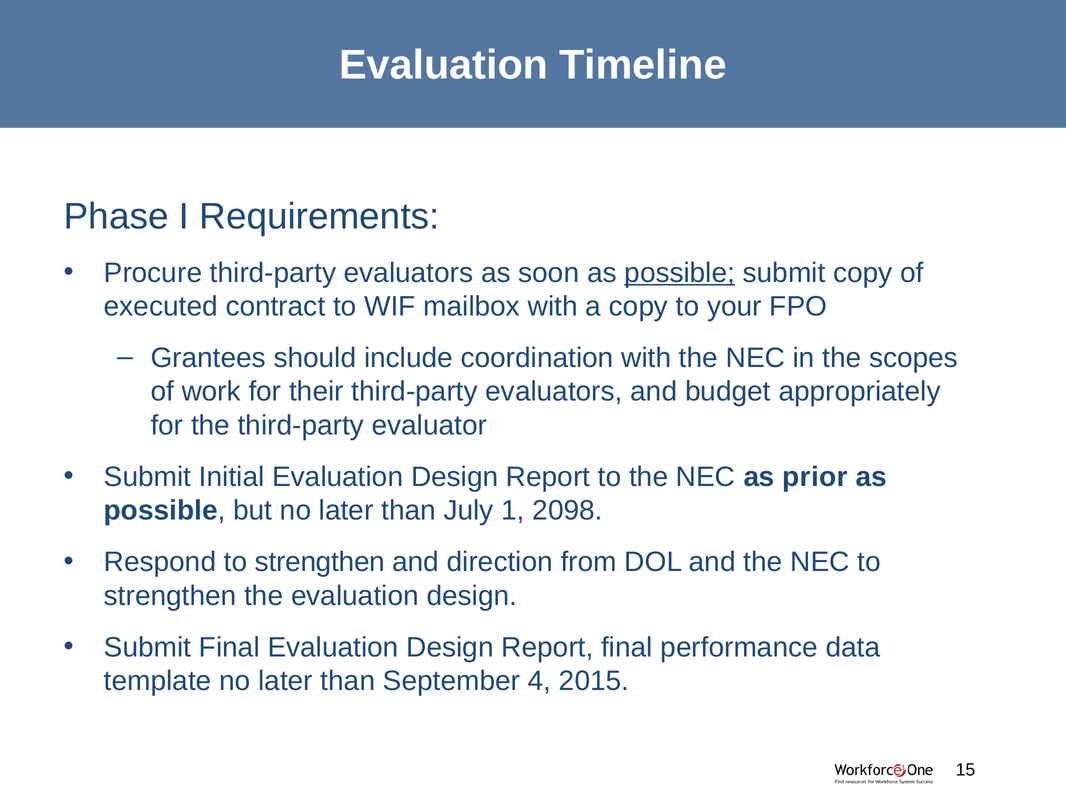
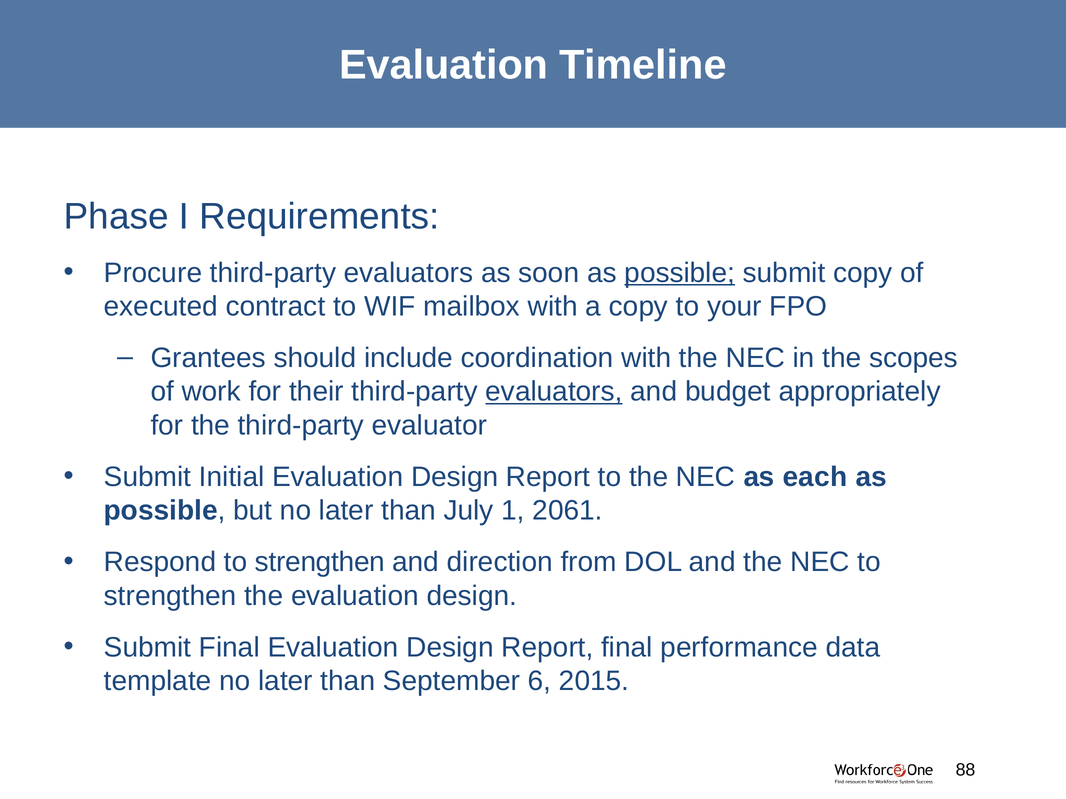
evaluators underline: none -> present (554, 392)
prior: prior -> each (815, 477)
2098: 2098 -> 2061 (568, 511)
4: 4 -> 6 (539, 682)
15: 15 -> 88 (966, 771)
